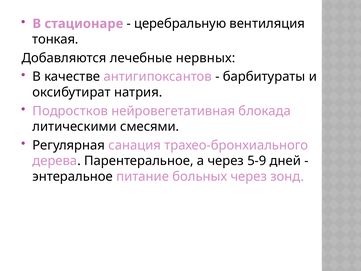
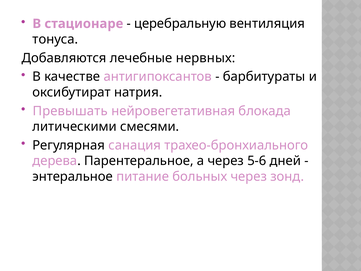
тонкая: тонкая -> тонуса (55, 39)
Подростков: Подростков -> Превышать (70, 111)
5-9: 5-9 -> 5-6 (257, 161)
